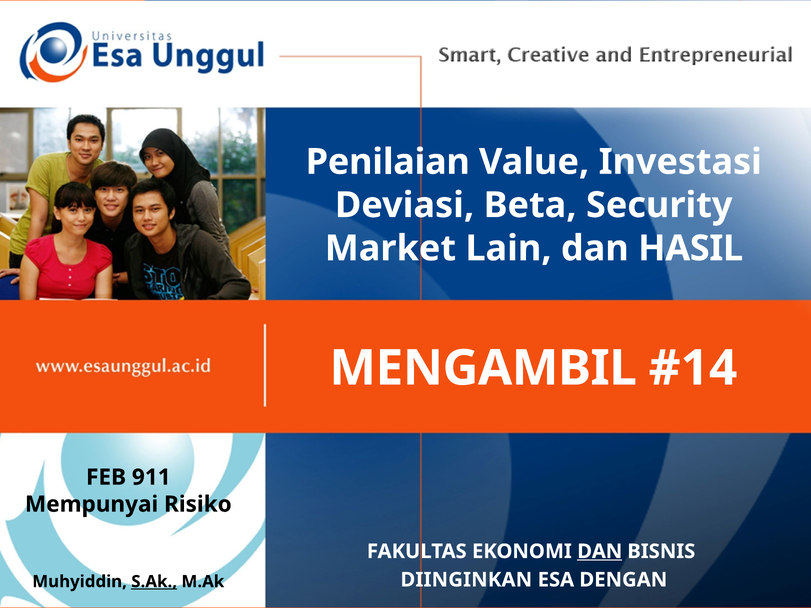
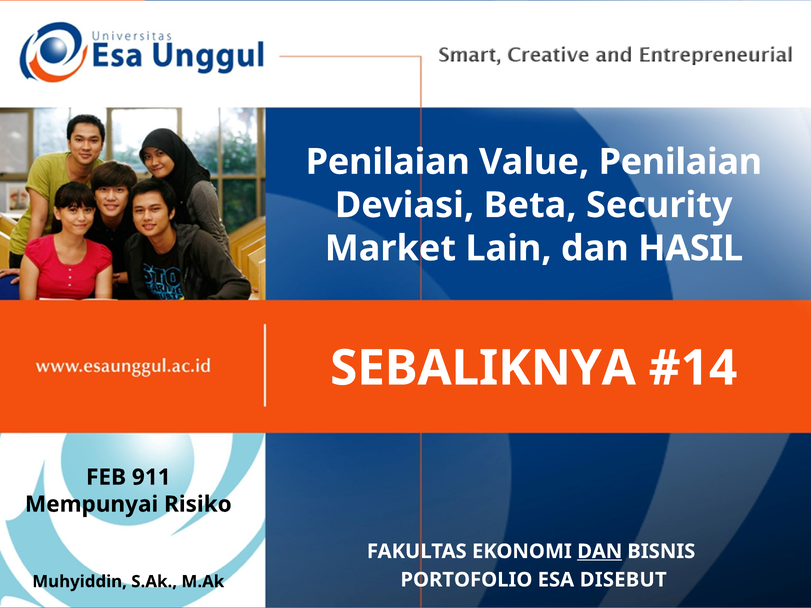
Value Investasi: Investasi -> Penilaian (680, 162)
MENGAMBIL: MENGAMBIL -> SEBALIKNYA (483, 368)
DIINGINKAN: DIINGINKAN -> PORTOFOLIO (466, 580)
DENGAN: DENGAN -> DISEBUT (623, 580)
S.Ak underline: present -> none (154, 582)
